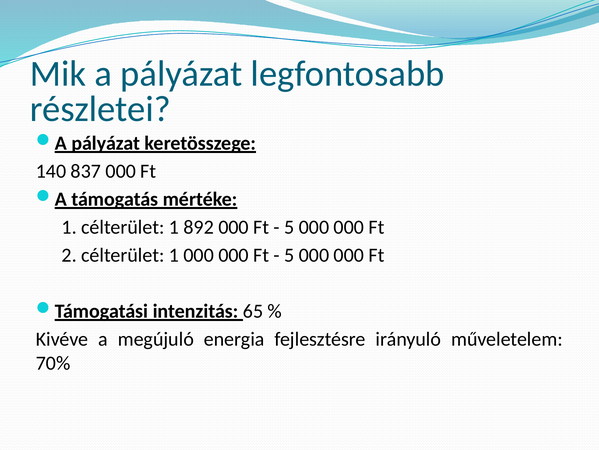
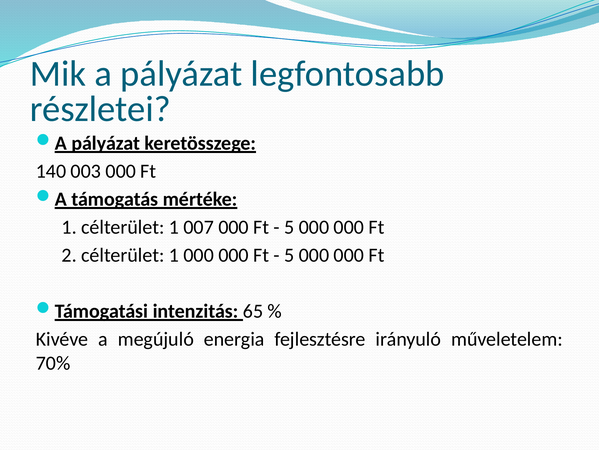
837: 837 -> 003 (86, 171)
892: 892 -> 007 (199, 227)
